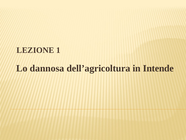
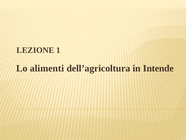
dannosa: dannosa -> alimenti (47, 68)
